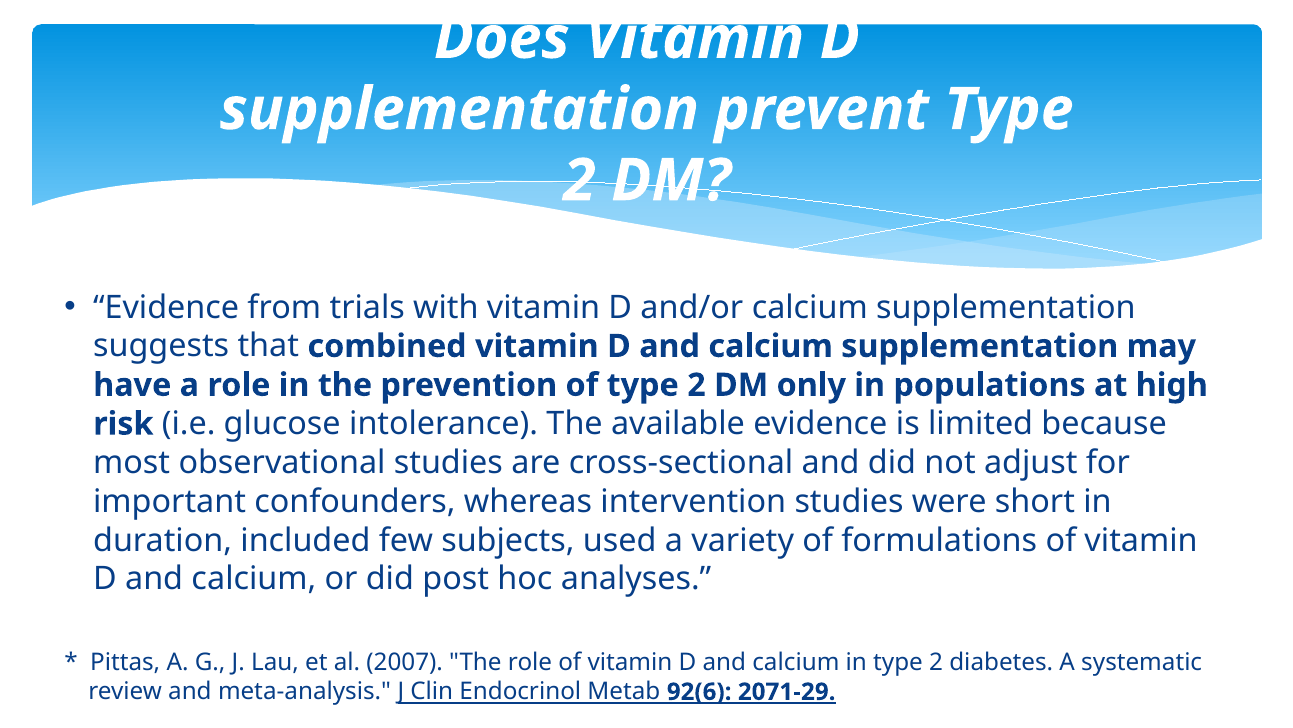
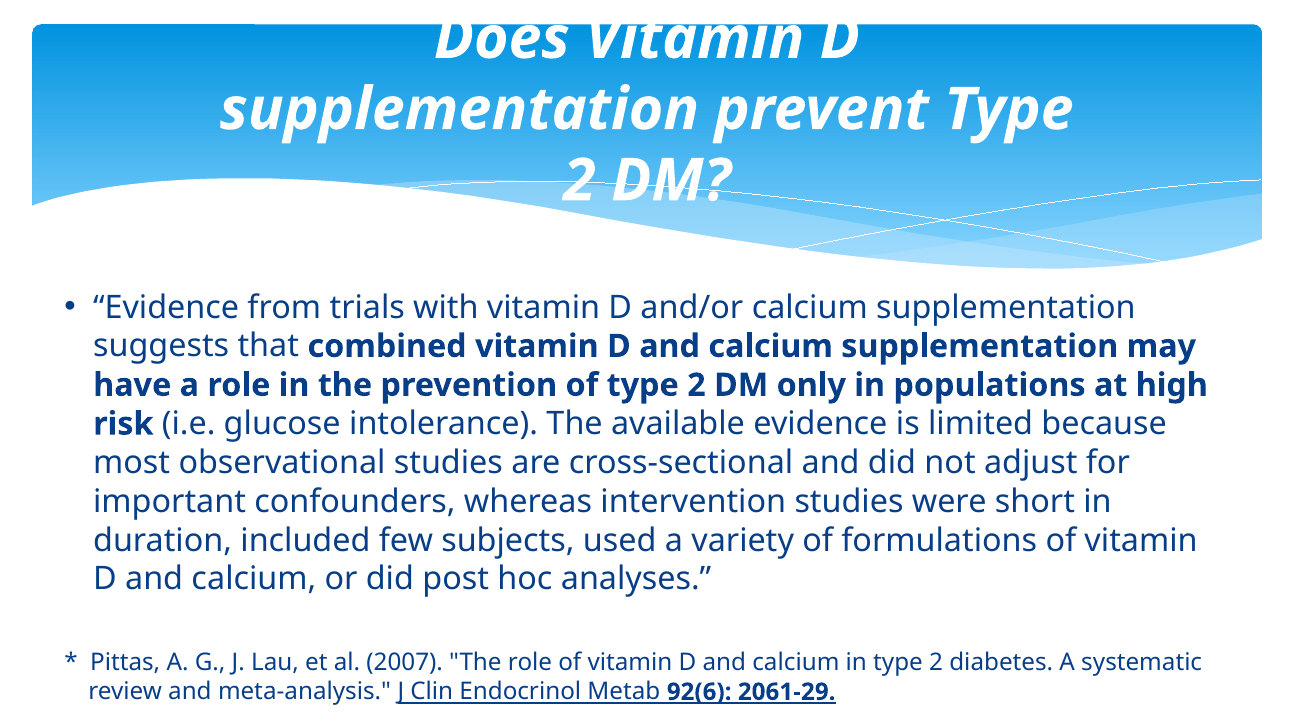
2071-29: 2071-29 -> 2061-29 (787, 691)
